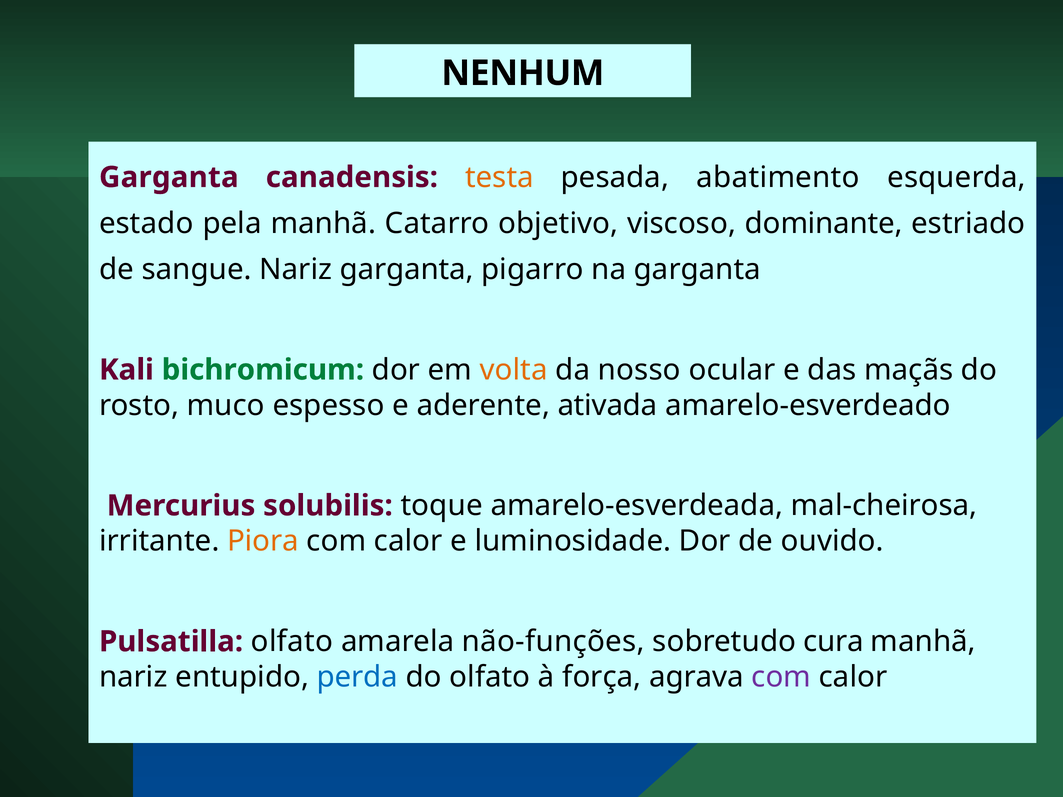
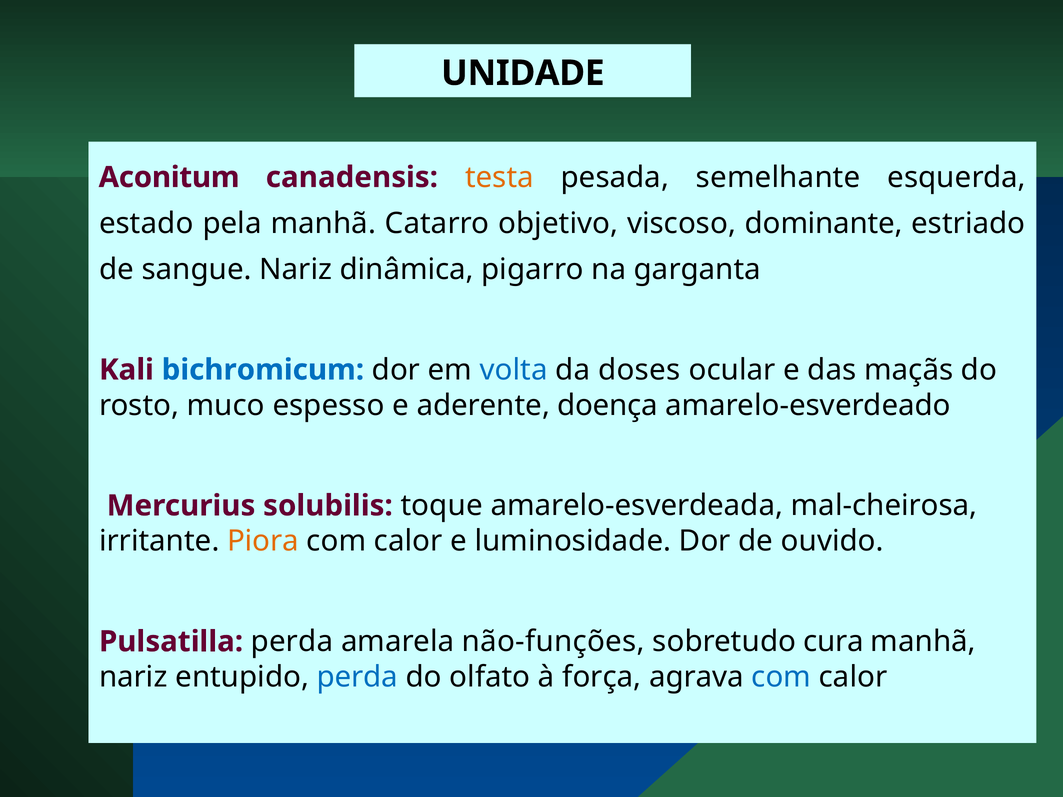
NENHUM: NENHUM -> UNIDADE (523, 73)
Garganta: Garganta -> Aconitum (169, 177)
abatimento: abatimento -> semelhante (778, 177)
Nariz garganta: garganta -> dinâmica (407, 270)
bichromicum colour: green -> blue (263, 370)
volta colour: orange -> blue (514, 370)
nosso: nosso -> doses (639, 370)
ativada: ativada -> doença (608, 405)
Pulsatilla olfato: olfato -> perda (292, 642)
com colour: purple -> blue (781, 677)
